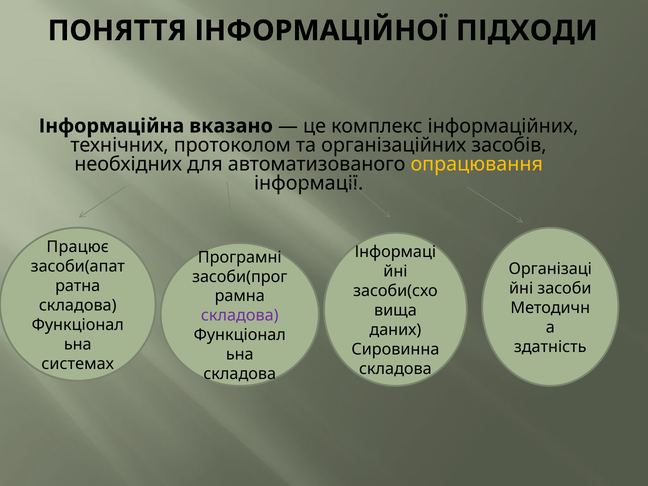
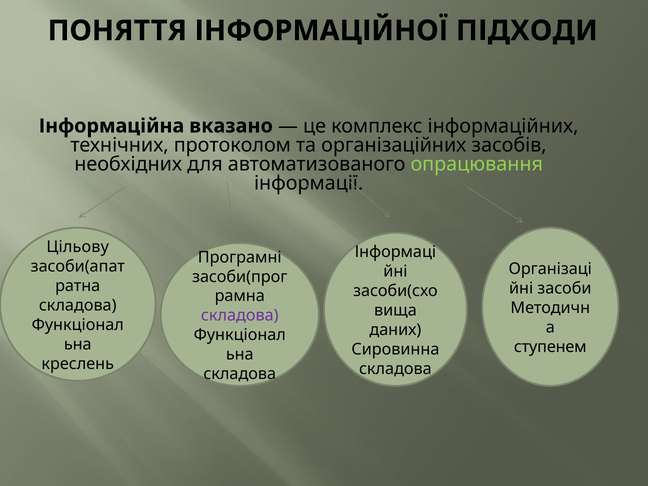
опрацювання colour: yellow -> light green (477, 164)
Працює: Працює -> Цільову (78, 247)
здатність: здатність -> ступенем (550, 347)
системах: системах -> креслень (78, 364)
